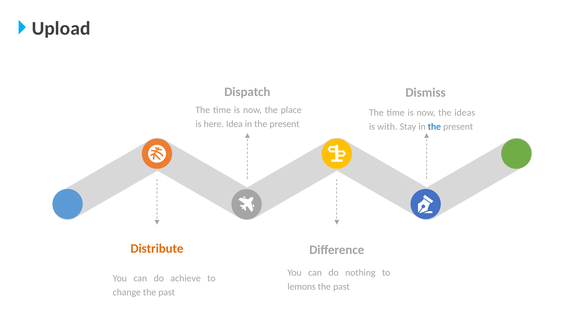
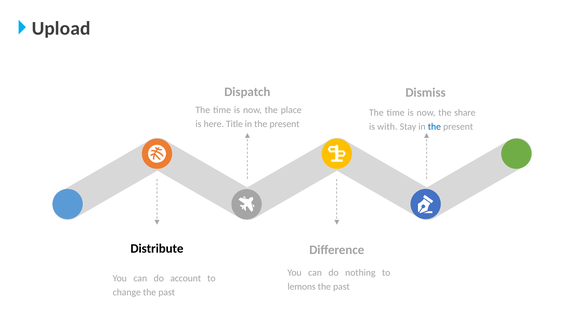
ideas: ideas -> share (465, 113)
Idea: Idea -> Title (234, 124)
Distribute colour: orange -> black (157, 249)
achieve: achieve -> account (186, 278)
